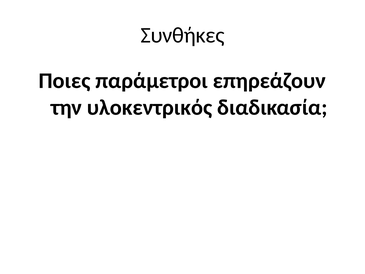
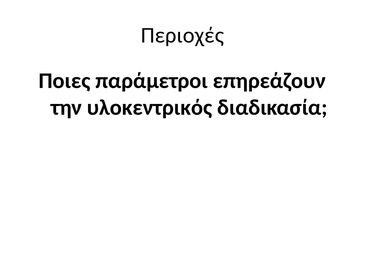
Συνθήκες: Συνθήκες -> Περιοχές (182, 35)
